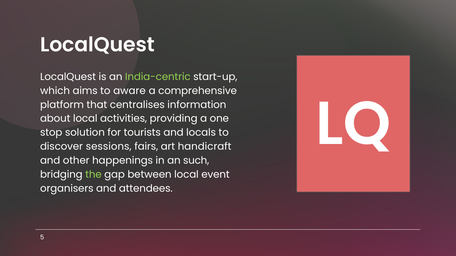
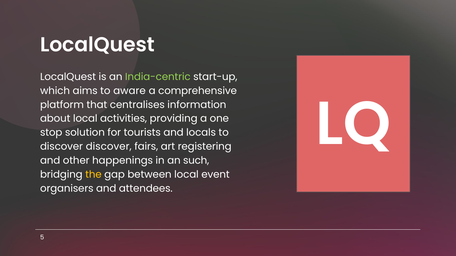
discover sessions: sessions -> discover (109, 147)
handicraft: handicraft -> registering (205, 147)
the colour: light green -> yellow (93, 175)
